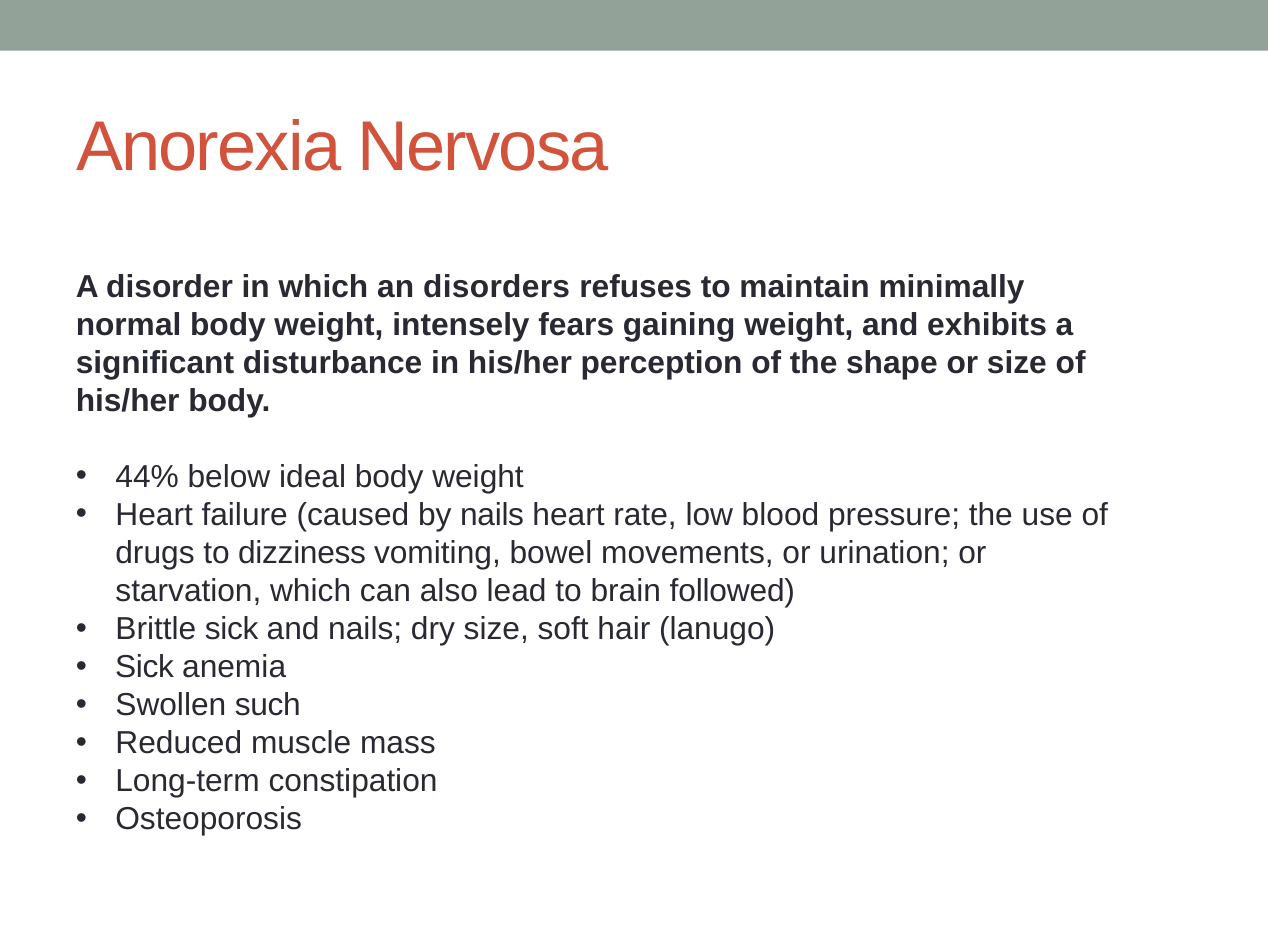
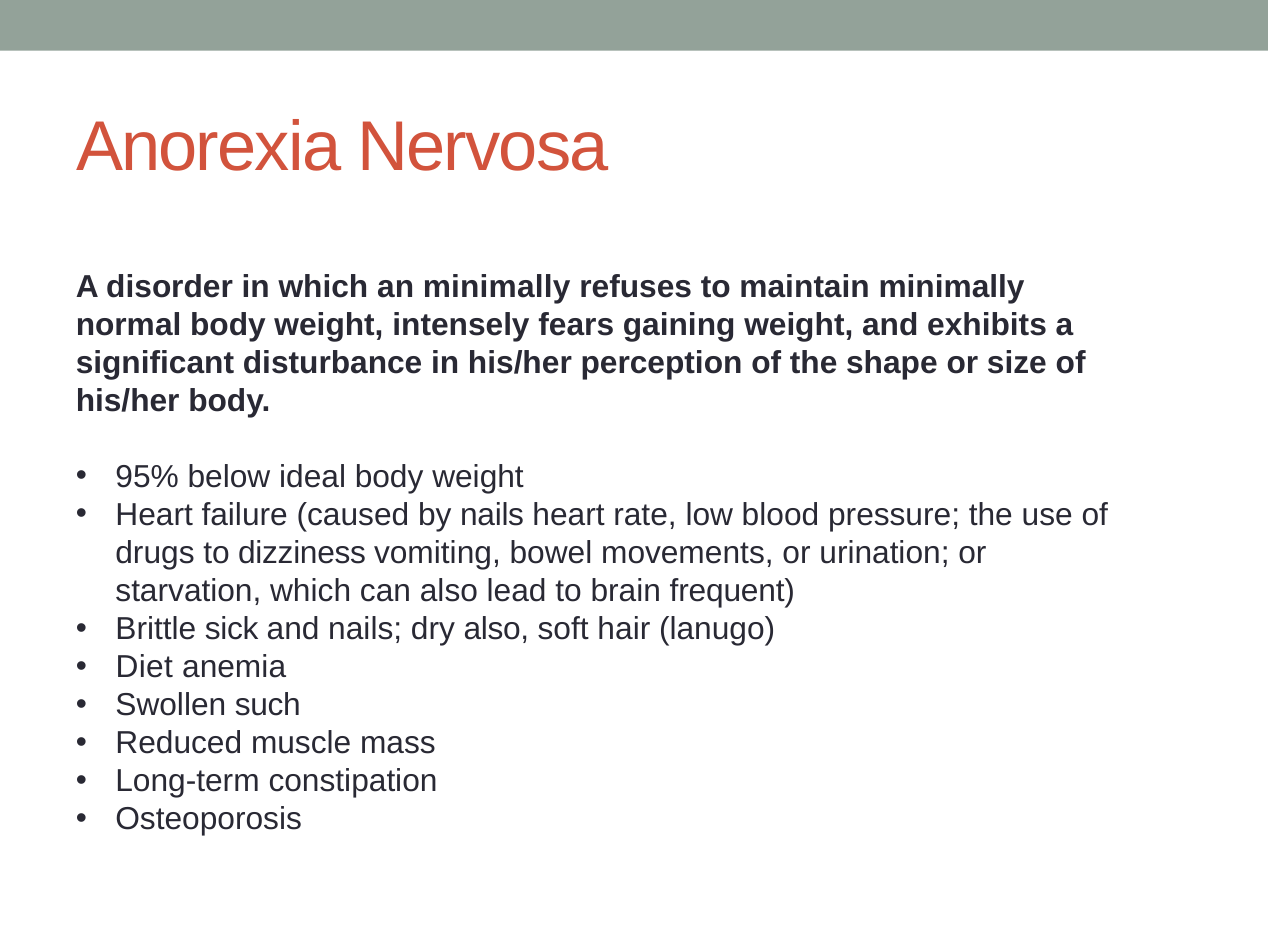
an disorders: disorders -> minimally (497, 287)
44%: 44% -> 95% (147, 477)
followed: followed -> frequent (732, 591)
dry size: size -> also (496, 629)
Sick: Sick -> Diet (144, 667)
